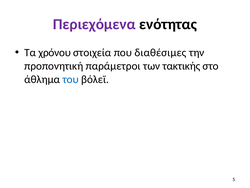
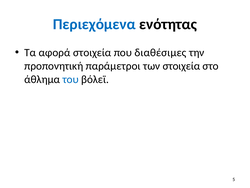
Περιεχόμενα colour: purple -> blue (94, 24)
χρόνου: χρόνου -> αφορά (55, 52)
των τακτικής: τακτικής -> στοιχεία (181, 66)
